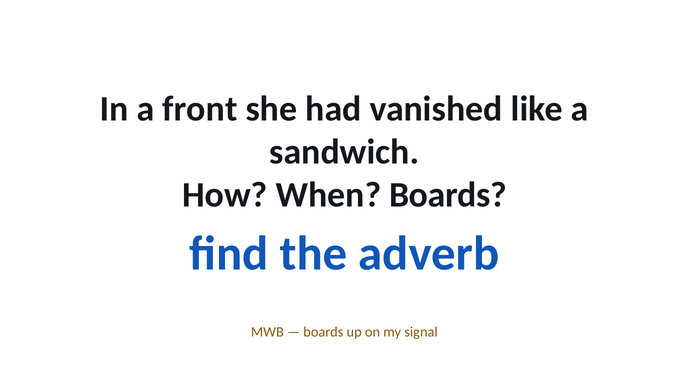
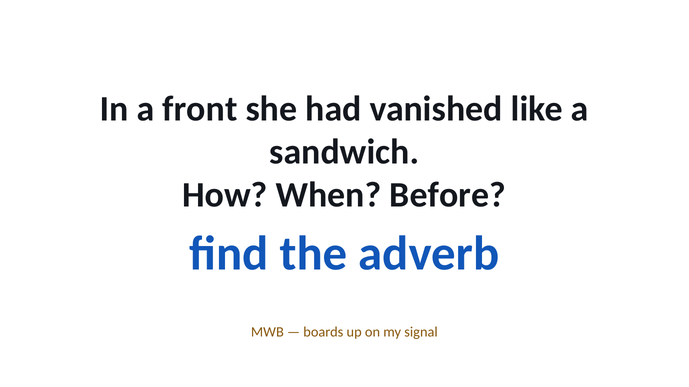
When Boards: Boards -> Before (448, 195)
